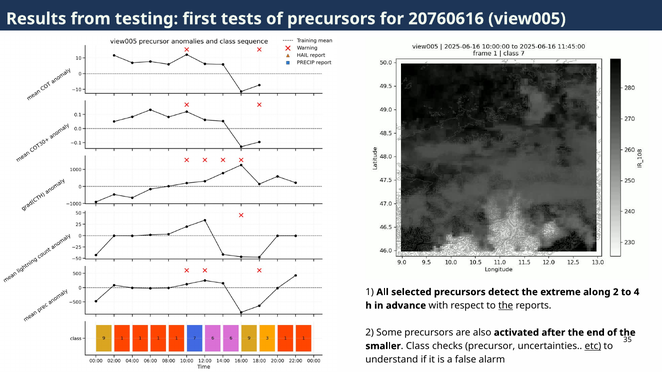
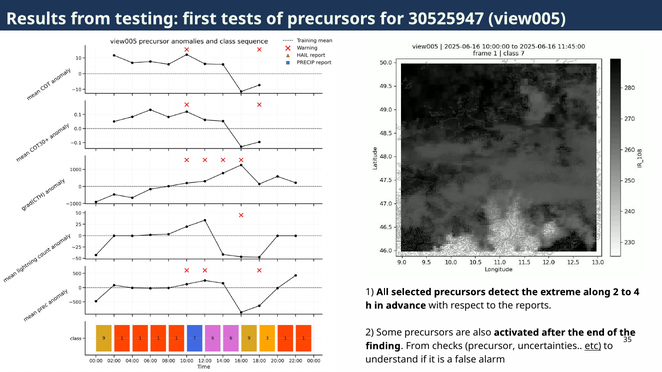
20760616: 20760616 -> 30525947 (446, 19)
the underline: present -> none (506, 306)
smaller: smaller -> finding (383, 346)
Class: Class -> From (418, 346)
